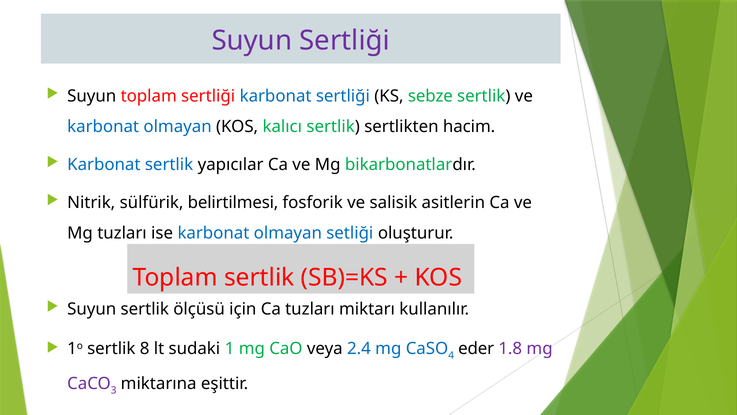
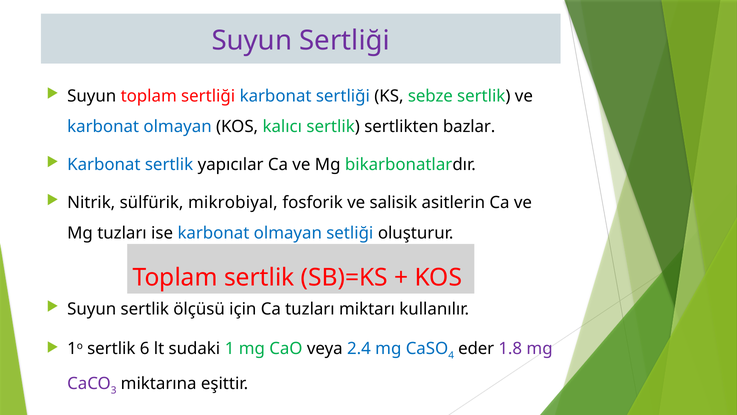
hacim: hacim -> bazlar (469, 126)
belirtilmesi: belirtilmesi -> mikrobiyal (233, 202)
8: 8 -> 6 (145, 348)
